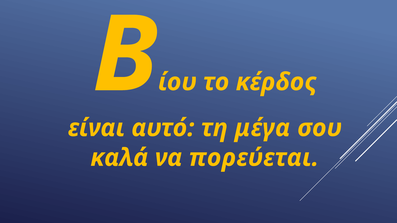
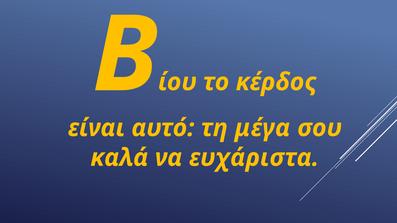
πορεύεται: πορεύεται -> ευχάριστα (254, 158)
